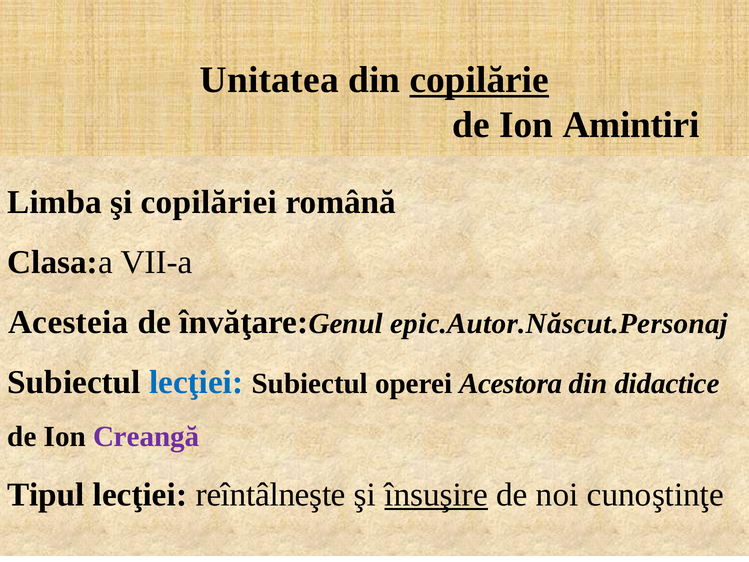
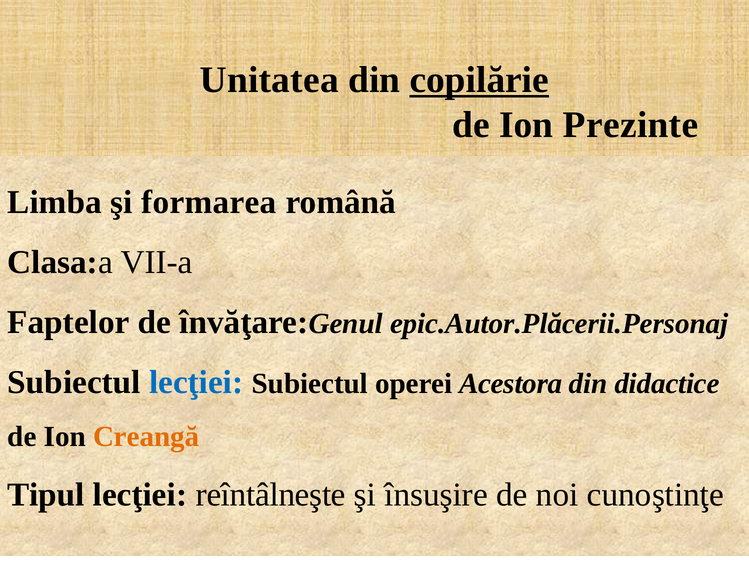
Amintiri: Amintiri -> Prezinte (631, 125)
copilăriei: copilăriei -> formarea (209, 202)
Acesteia: Acesteia -> Faptelor (68, 322)
epic.Autor.Născut.Personaj: epic.Autor.Născut.Personaj -> epic.Autor.Plăcerii.Personaj (559, 323)
Creangă colour: purple -> orange (146, 437)
însuşire underline: present -> none (436, 494)
